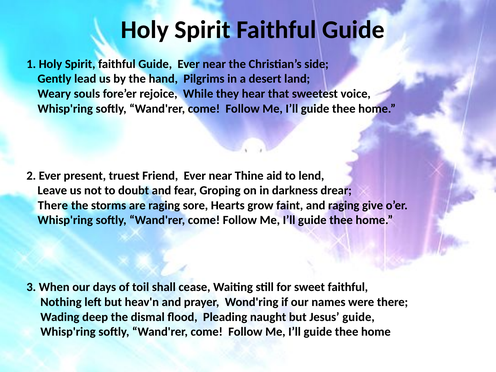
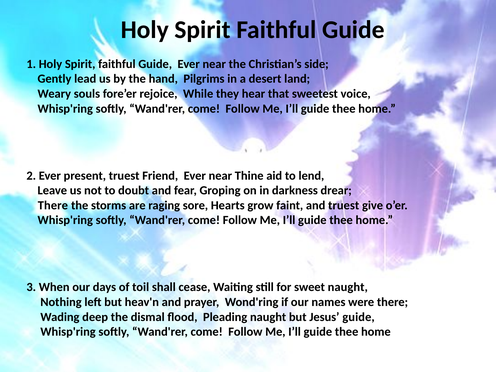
and raging: raging -> truest (344, 205)
sweet faithful: faithful -> naught (348, 287)
